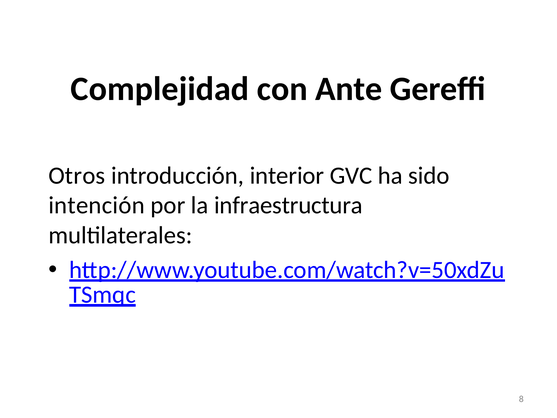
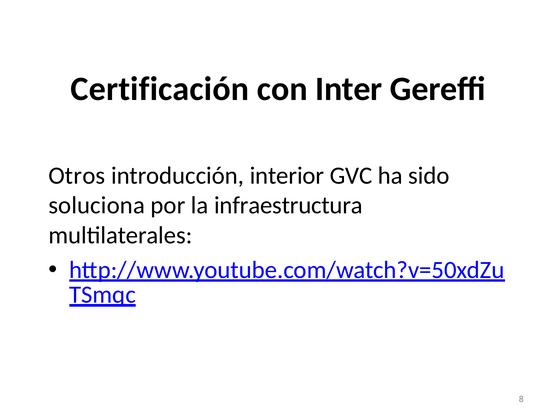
Complejidad: Complejidad -> Certificación (160, 89)
Ante: Ante -> Inter (349, 89)
intención: intención -> soluciona (97, 205)
